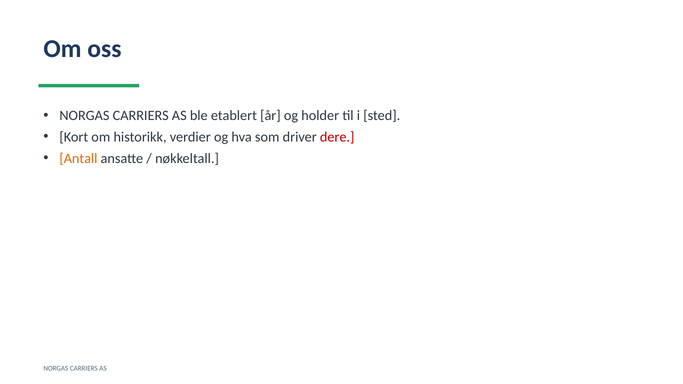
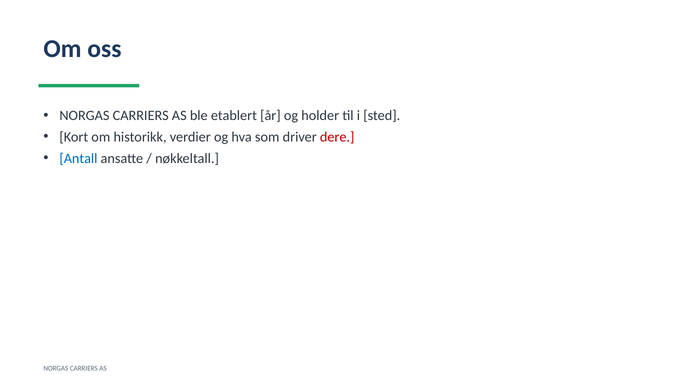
Antall colour: orange -> blue (78, 158)
